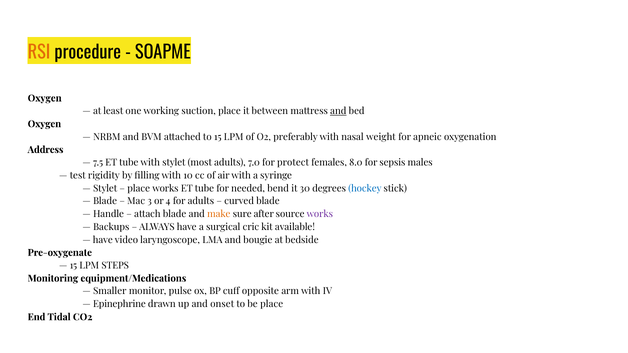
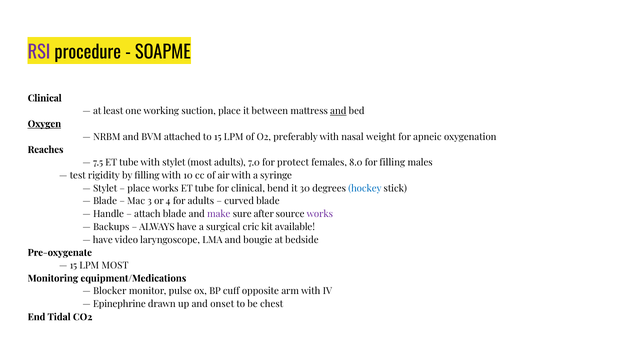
RSI colour: orange -> purple (39, 53)
Oxygen: Oxygen -> Clinical (45, 98)
Oxygen underline: none -> present (44, 124)
Address: Address -> Reaches (46, 150)
for sepsis: sepsis -> filling (392, 163)
for needed: needed -> clinical (248, 188)
make colour: orange -> purple (219, 214)
LPM STEPS: STEPS -> MOST (115, 266)
Smaller: Smaller -> Blocker (110, 292)
be place: place -> chest (272, 304)
